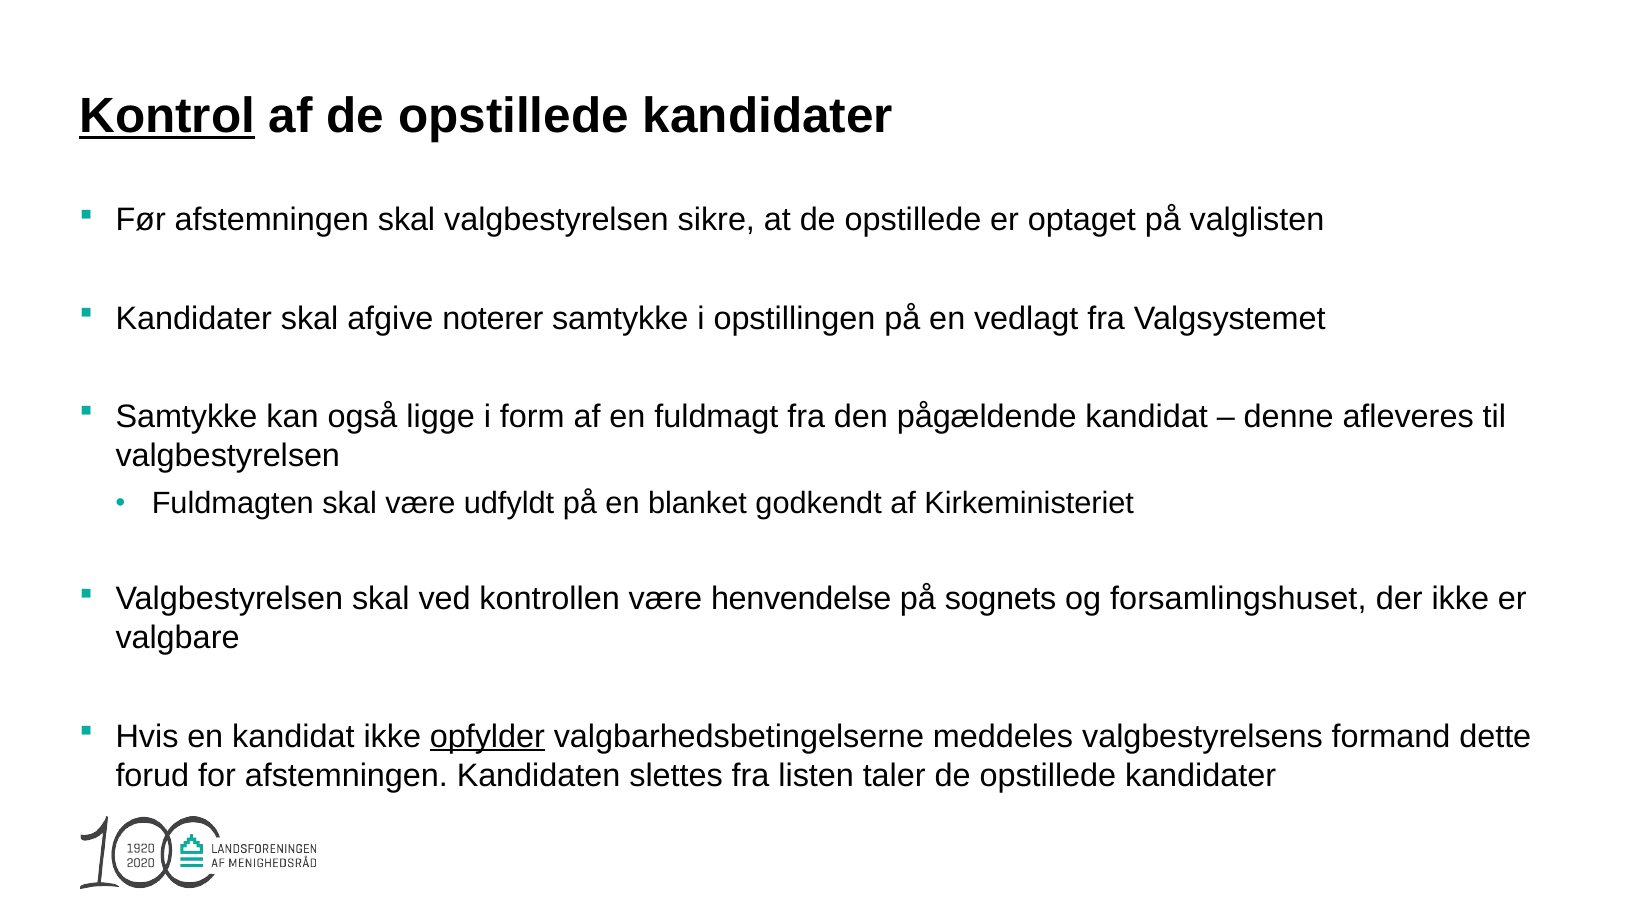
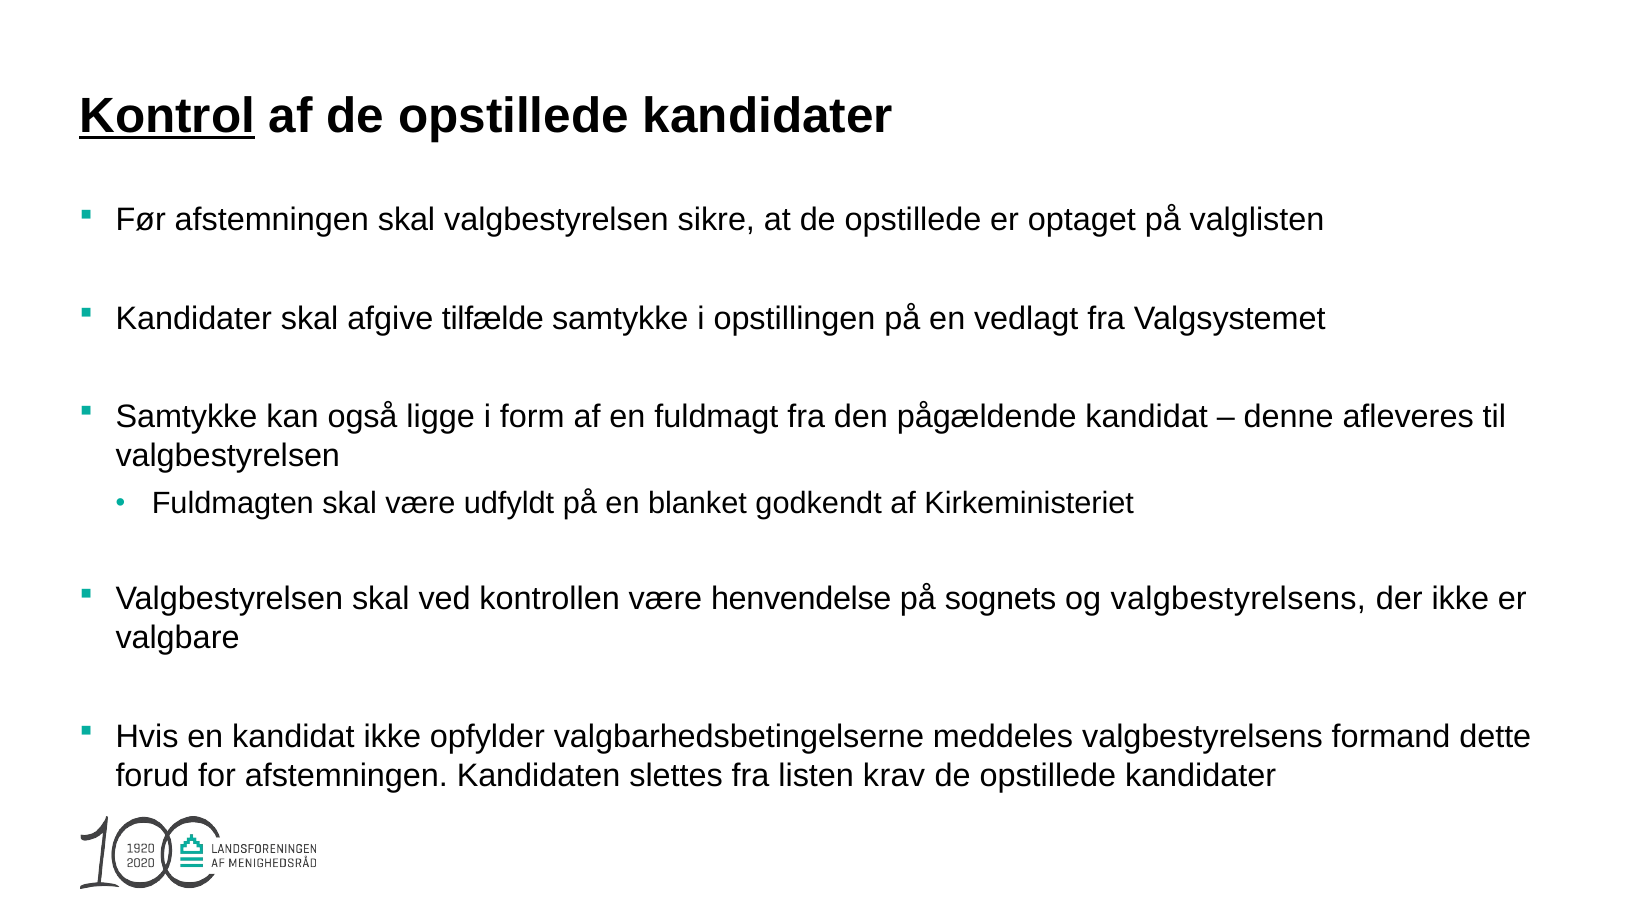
noterer: noterer -> tilfælde (493, 318)
og forsamlingshuset: forsamlingshuset -> valgbestyrelsens (1238, 599)
opfylder underline: present -> none (487, 736)
taler: taler -> krav (894, 775)
